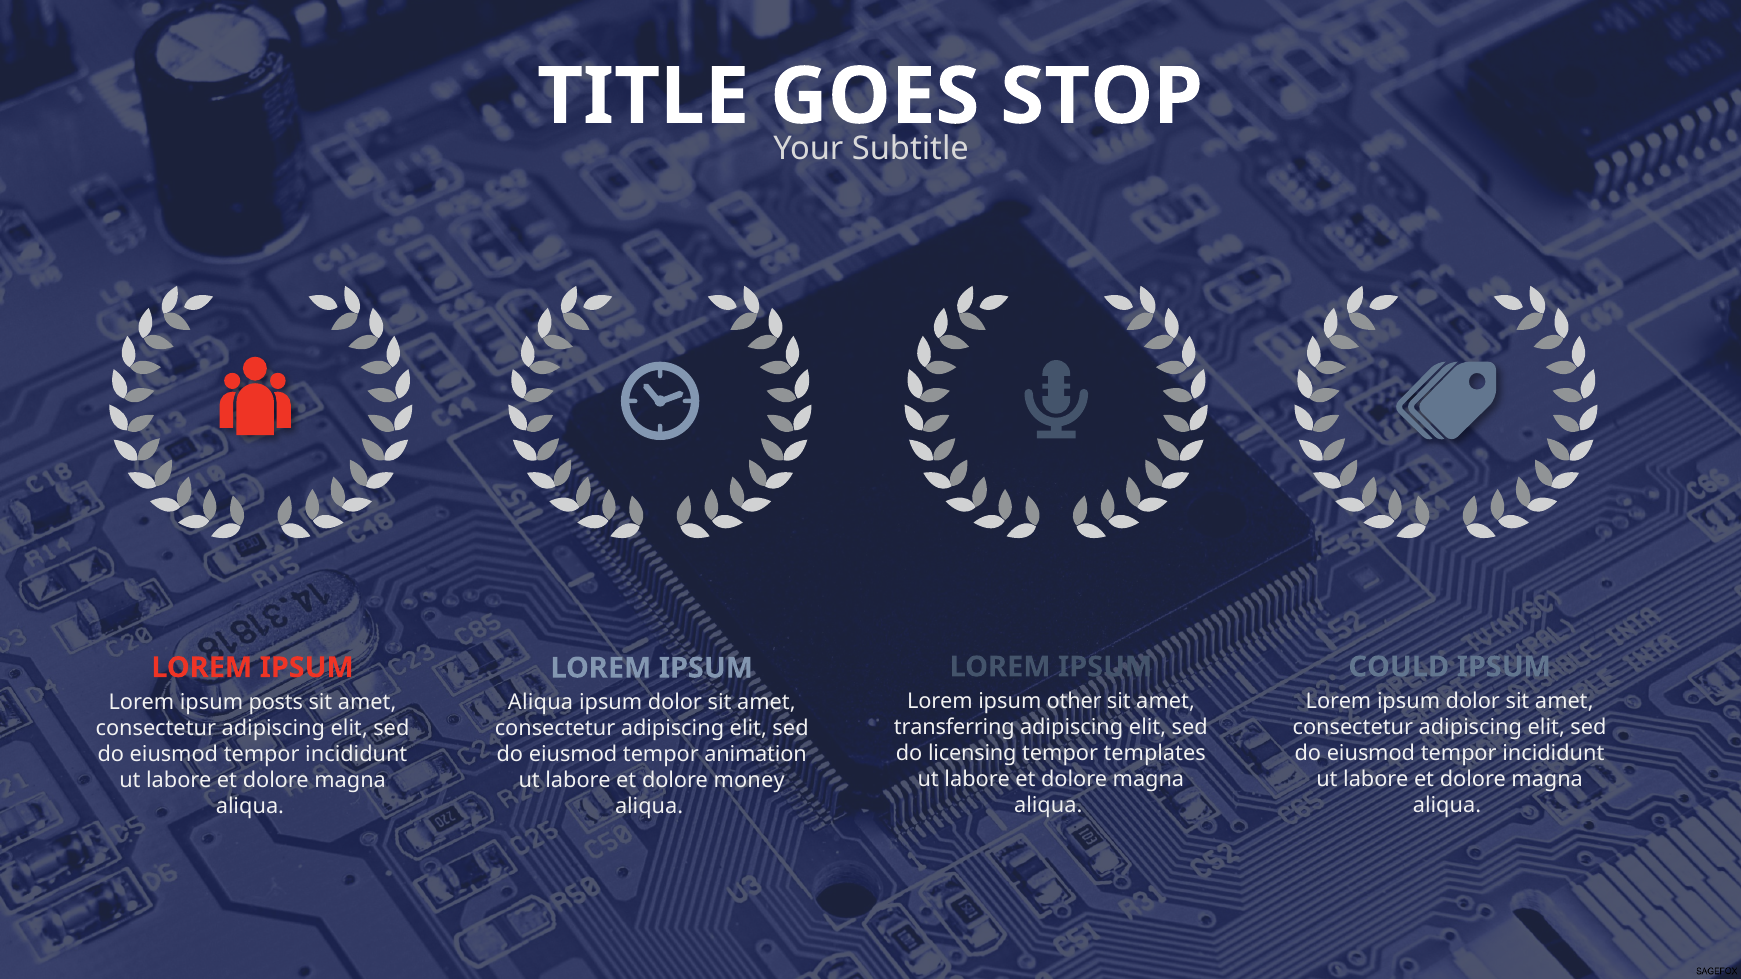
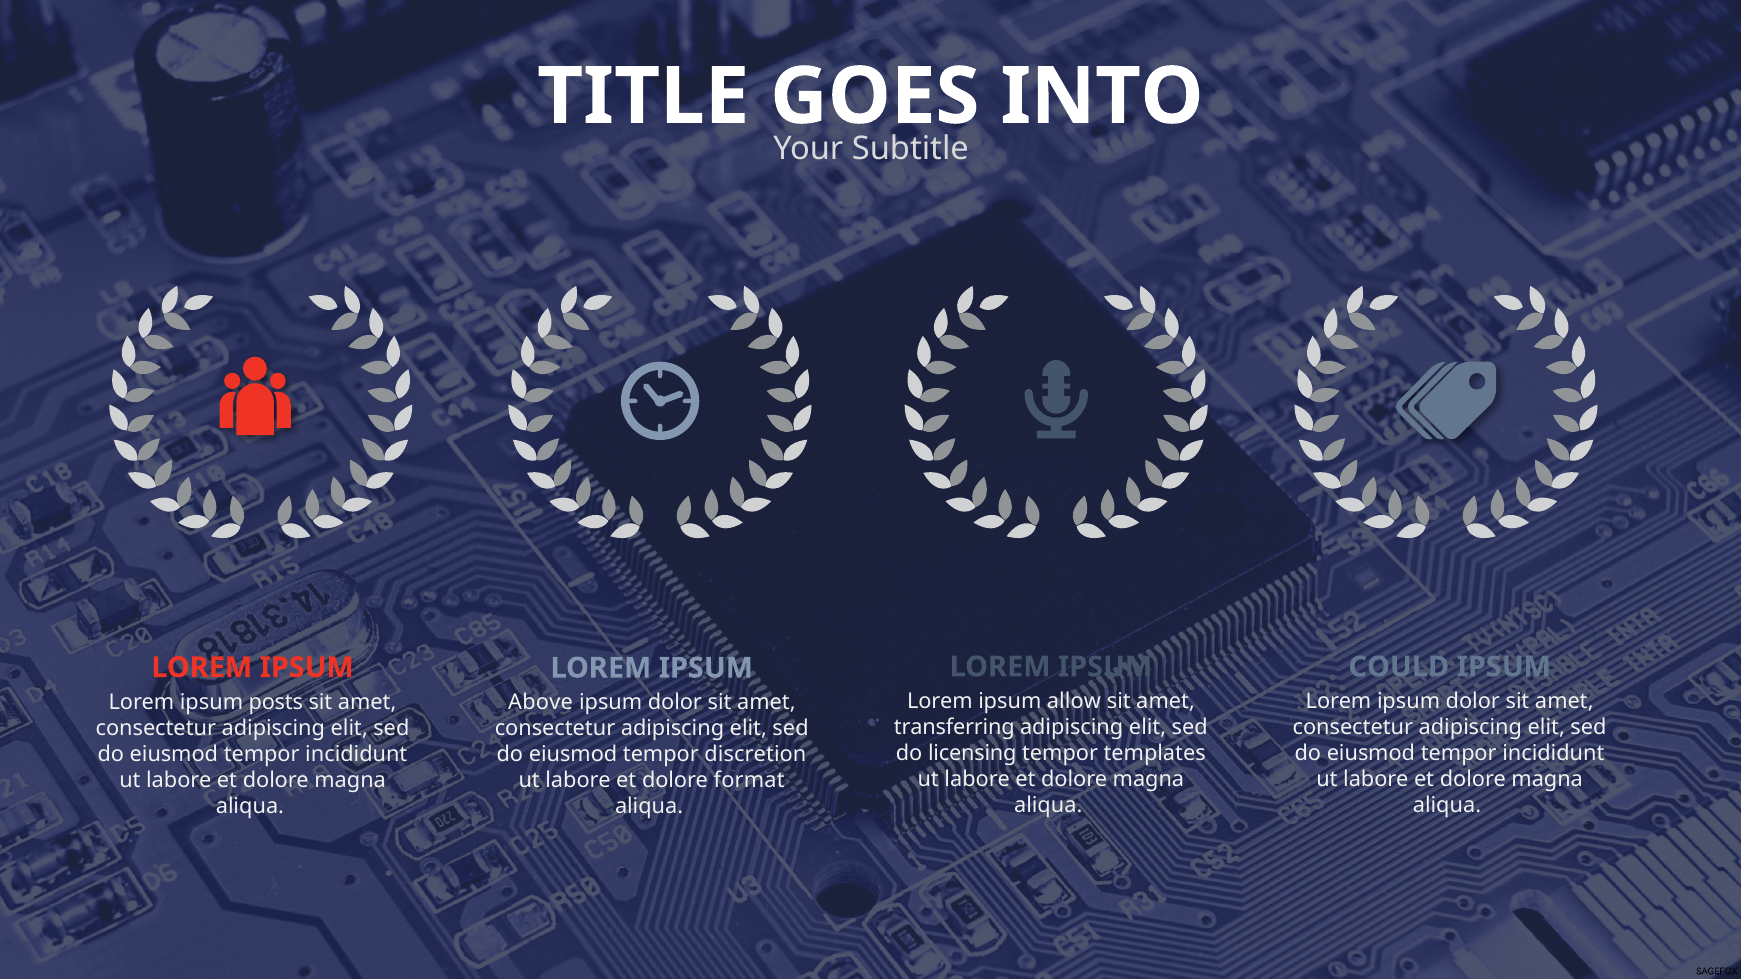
STOP: STOP -> INTO (1102, 97)
other: other -> allow (1074, 701)
Aliqua: Aliqua -> Above (541, 702)
animation: animation -> discretion (755, 755)
money: money -> format (749, 781)
